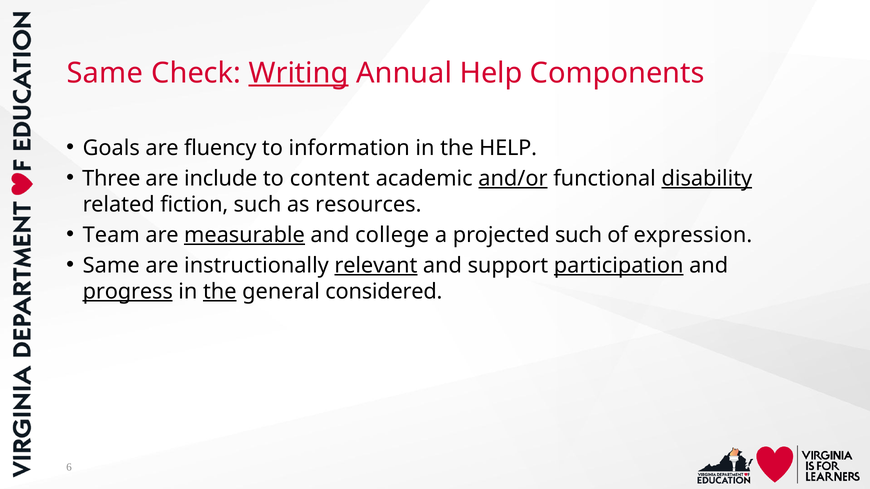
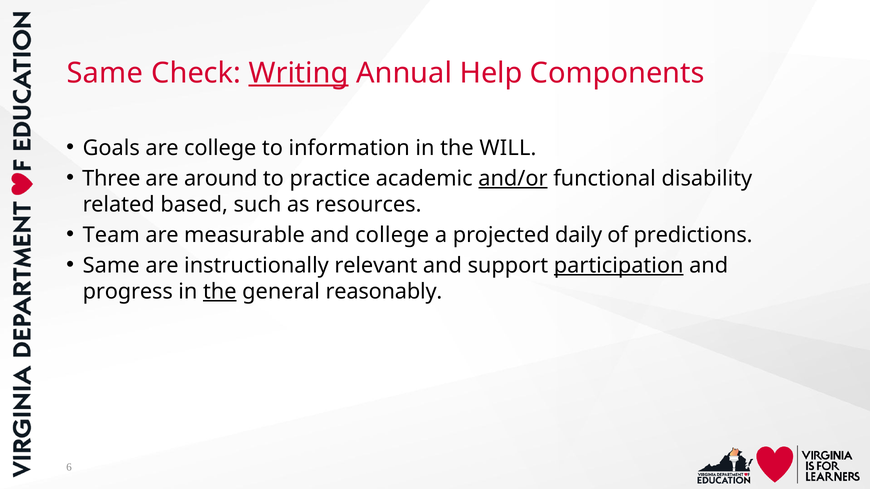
are fluency: fluency -> college (220, 148)
the HELP: HELP -> WILL (508, 148)
include: include -> around (221, 179)
content: content -> practice (330, 179)
disability underline: present -> none (707, 179)
fiction: fiction -> based (194, 205)
measurable underline: present -> none (244, 235)
projected such: such -> daily (579, 235)
expression: expression -> predictions (693, 235)
relevant underline: present -> none (376, 266)
progress underline: present -> none (128, 292)
considered: considered -> reasonably (384, 292)
